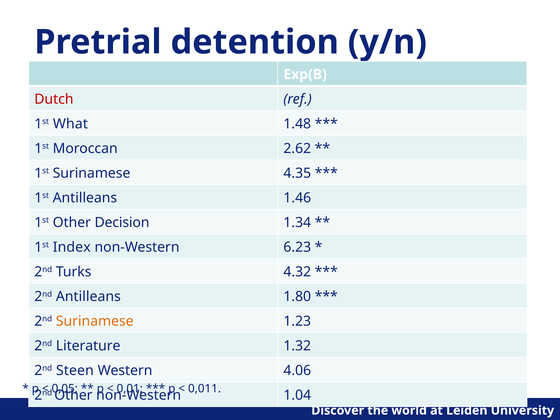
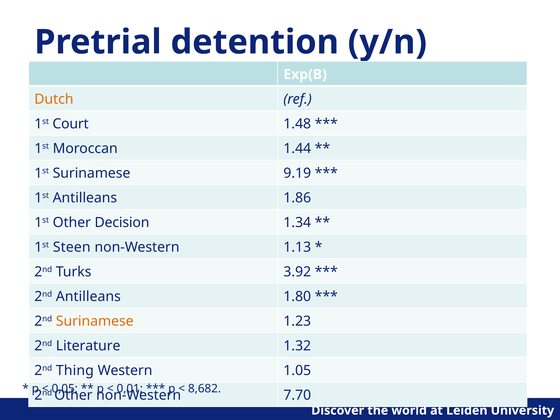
Dutch colour: red -> orange (54, 99)
What: What -> Court (71, 124)
2.62: 2.62 -> 1.44 (297, 148)
4.35: 4.35 -> 9.19 (297, 173)
1.46: 1.46 -> 1.86 (297, 198)
Index: Index -> Steen (72, 247)
6.23: 6.23 -> 1.13 (297, 247)
4.32: 4.32 -> 3.92 (297, 272)
Steen: Steen -> Thing (75, 370)
4.06: 4.06 -> 1.05 (297, 370)
0,011: 0,011 -> 8,682 (205, 389)
1.04: 1.04 -> 7.70 (297, 395)
